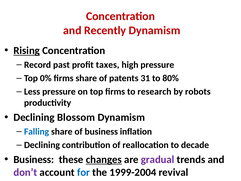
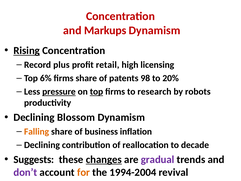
Recently: Recently -> Markups (105, 30)
past: past -> plus (61, 65)
taxes: taxes -> retail (108, 65)
high pressure: pressure -> licensing (157, 65)
0%: 0% -> 6% (46, 78)
31: 31 -> 98 (145, 78)
80%: 80% -> 20% (171, 78)
pressure underline: none -> present (59, 91)
top underline: none -> present (96, 91)
Falling colour: blue -> orange (37, 131)
Business: Business -> Suggests (34, 159)
for colour: blue -> orange (84, 172)
1999-2004: 1999-2004 -> 1994-2004 (133, 172)
